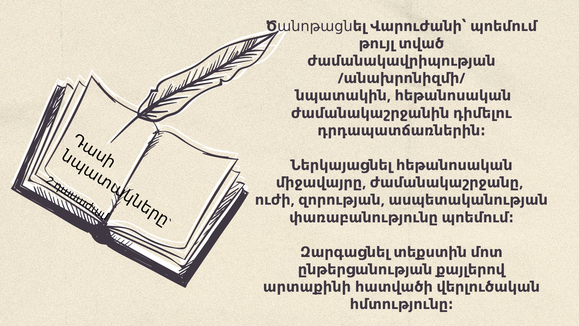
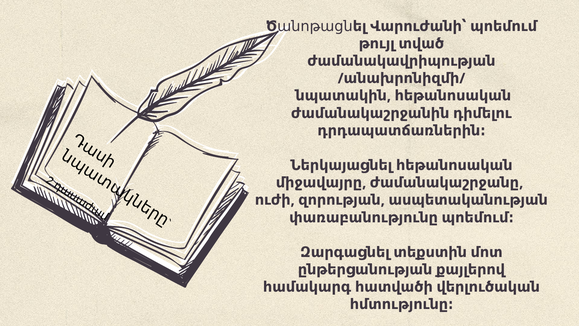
արտաքինի: արտաքինի -> համակարգ (307, 287)
